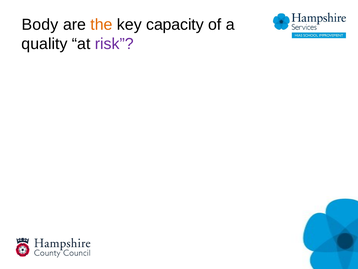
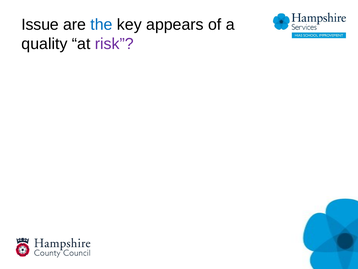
Body: Body -> Issue (40, 25)
the colour: orange -> blue (102, 25)
capacity: capacity -> appears (175, 25)
